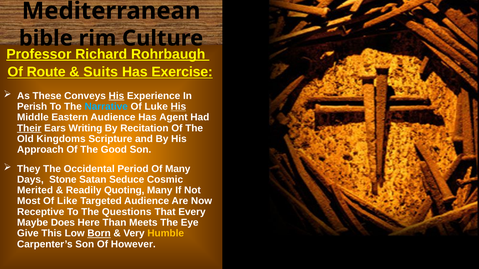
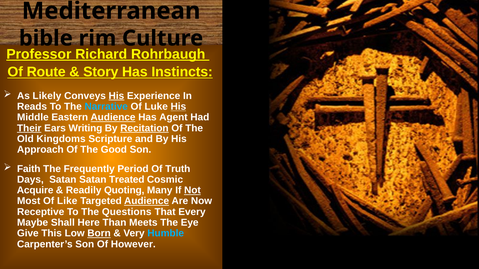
Suits: Suits -> Story (101, 72)
Exercise: Exercise -> Instincts (182, 72)
These: These -> Likely (47, 96)
Perish: Perish -> Reads (32, 107)
Audience underline: none -> present (113, 118)
Recitation underline: none -> present (144, 128)
They: They -> Faith (29, 169)
Occidental: Occidental -> Frequently (89, 169)
Of Many: Many -> Truth (178, 169)
Days Stone: Stone -> Satan (63, 180)
Seduce: Seduce -> Treated (127, 180)
Merited: Merited -> Acquire (35, 191)
Not underline: none -> present (192, 191)
Audience underline: none -> present (147, 201)
Does: Does -> Shall (63, 223)
Humble colour: yellow -> light blue (166, 234)
